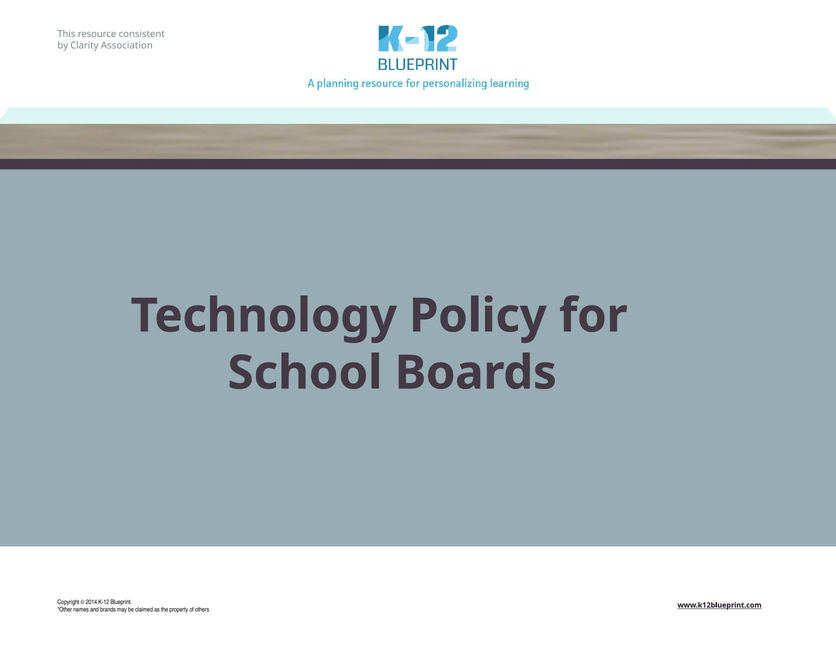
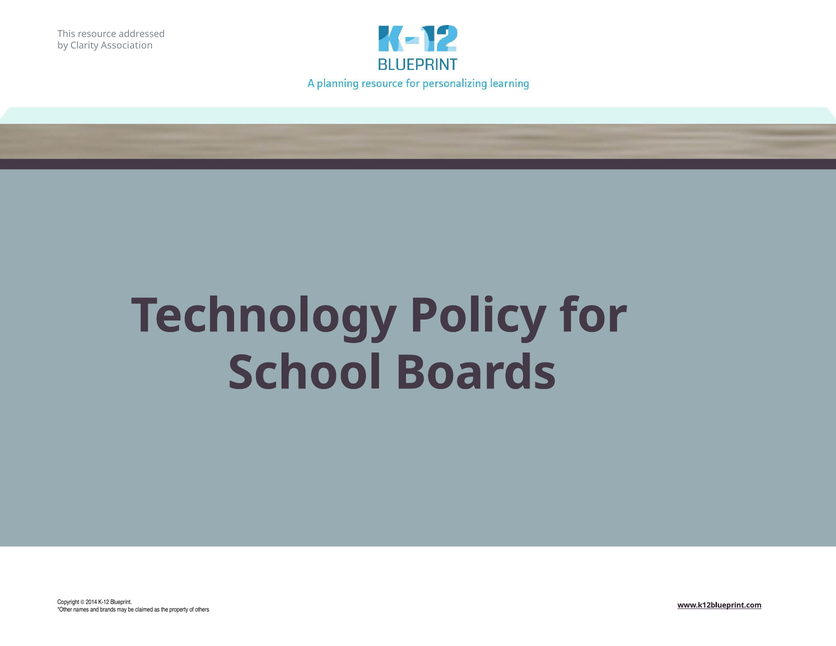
consistent: consistent -> addressed (142, 34)
